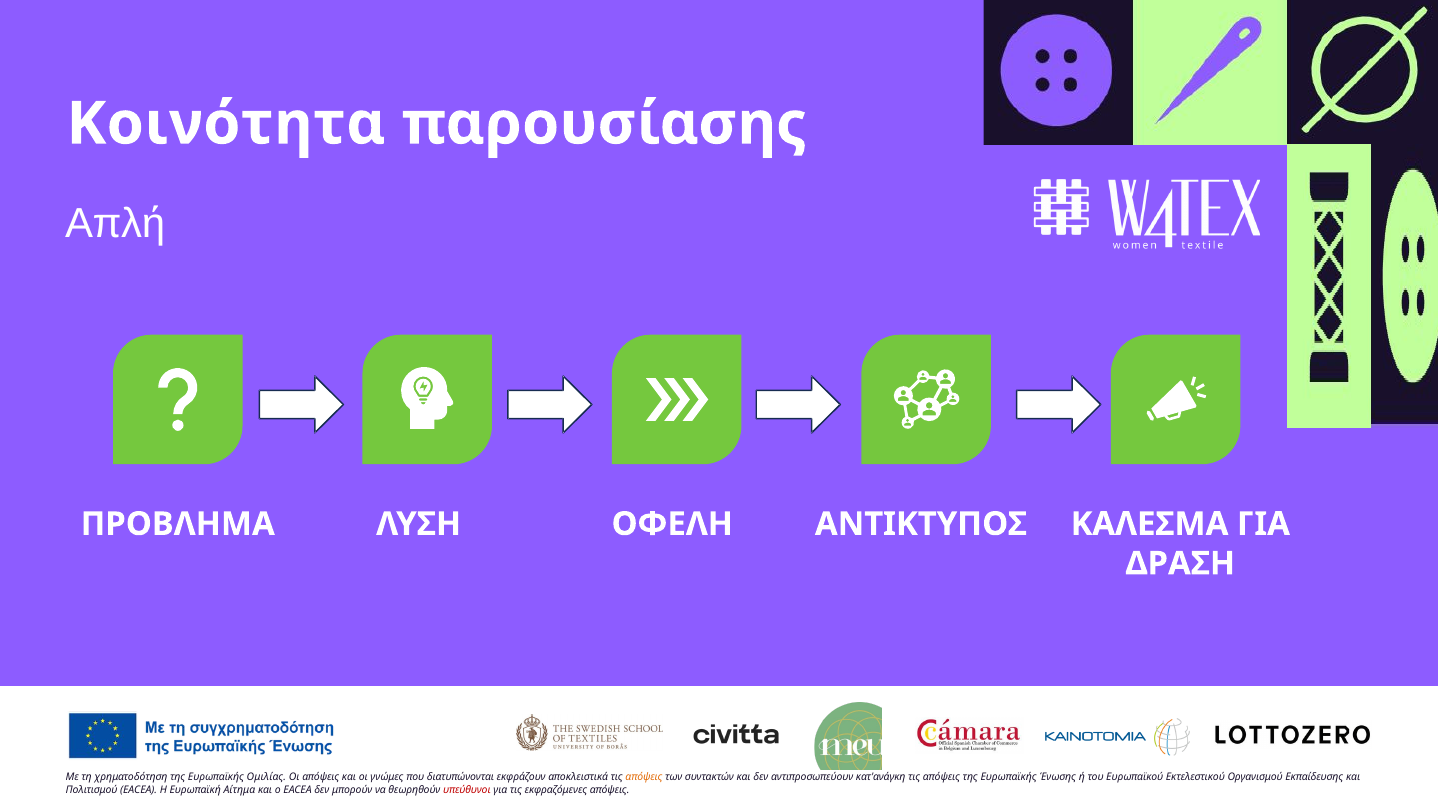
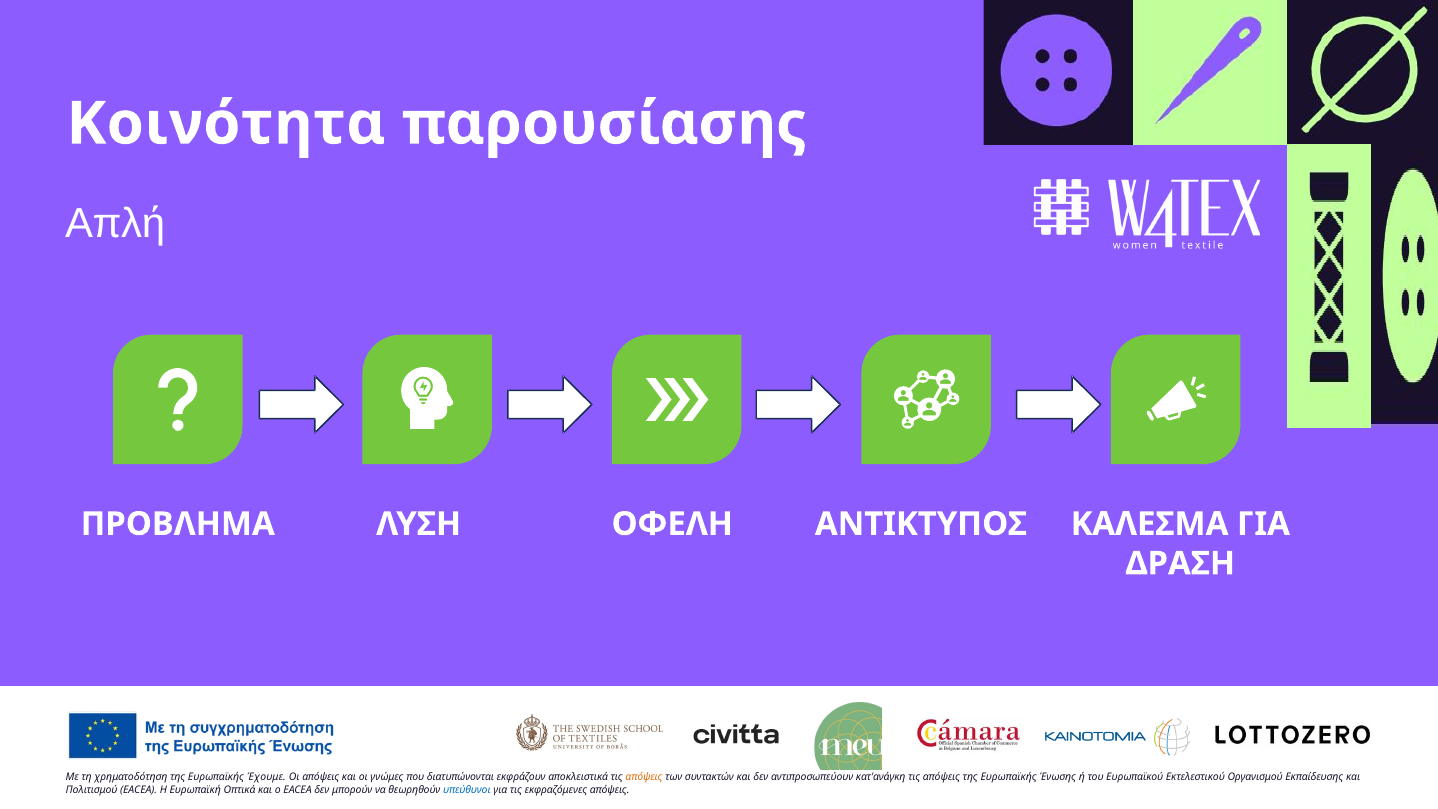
Ομιλίας: Ομιλίας -> Έχουμε (266, 777)
Αίτημα: Αίτημα -> Οπτικά (239, 790)
υπεύθυνοι colour: red -> blue (467, 790)
